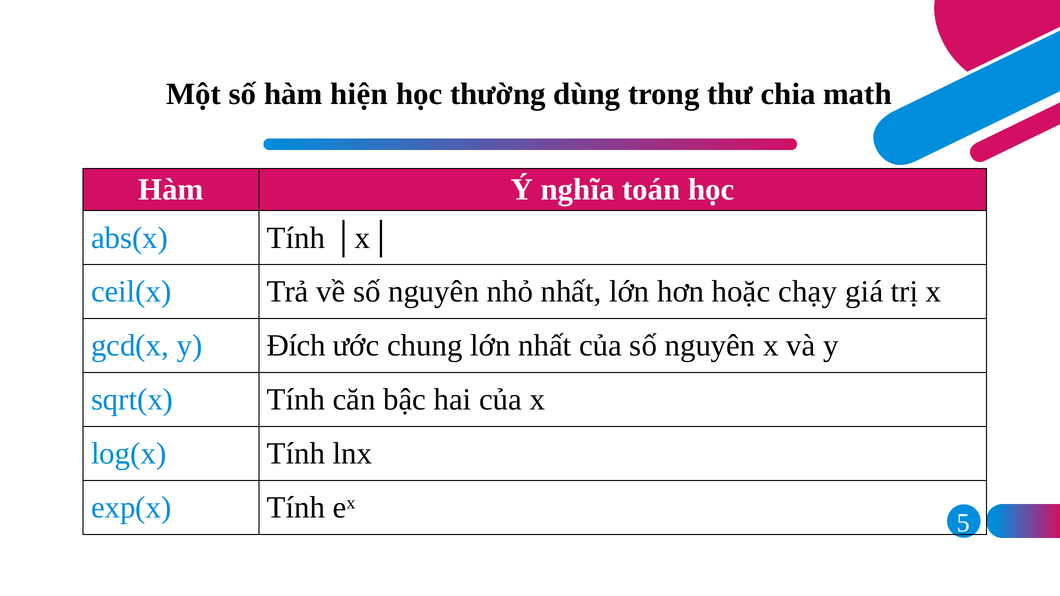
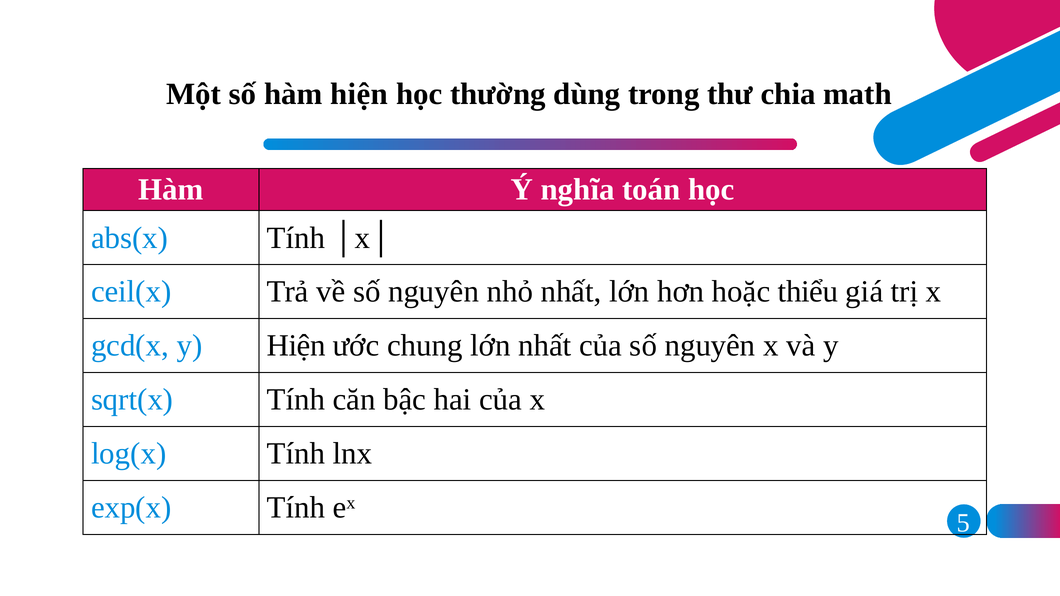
chạy: chạy -> thiểu (808, 292)
y Đích: Đích -> Hiện (296, 346)
